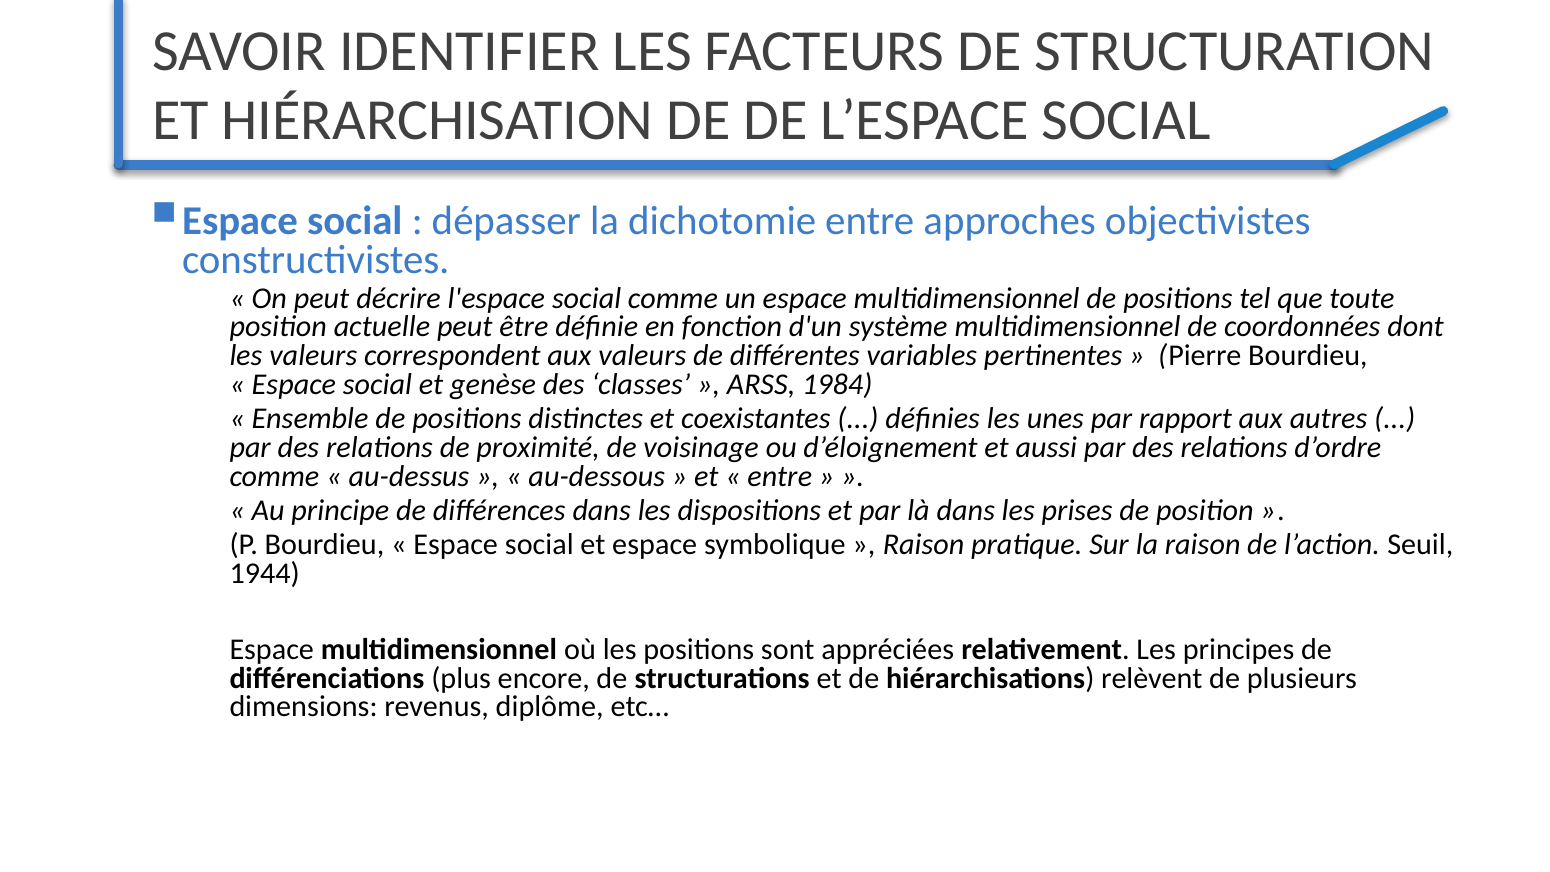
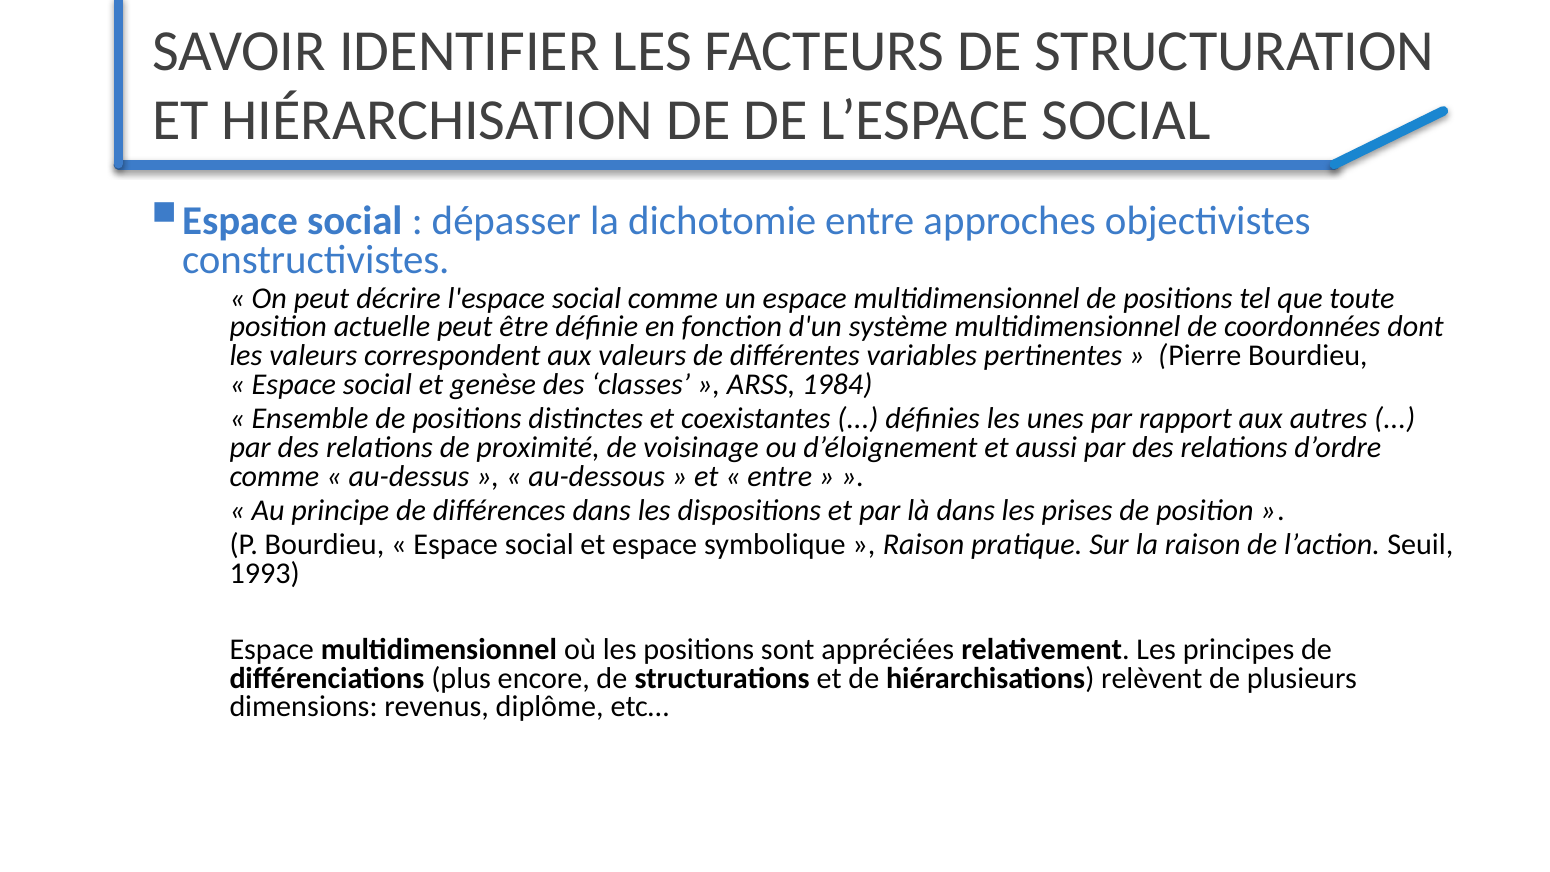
1944: 1944 -> 1993 (265, 574)
